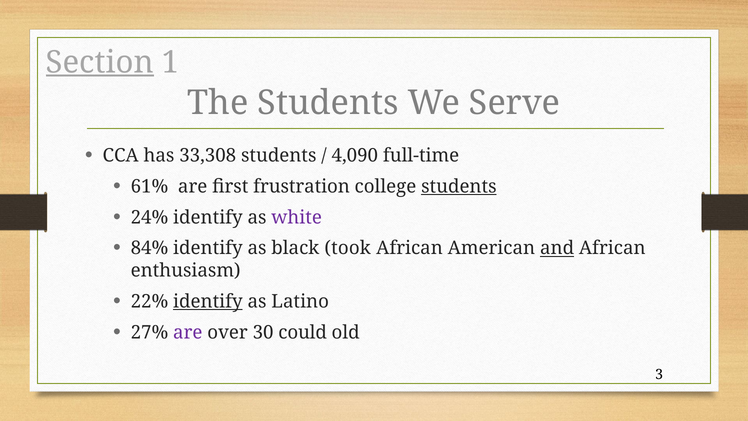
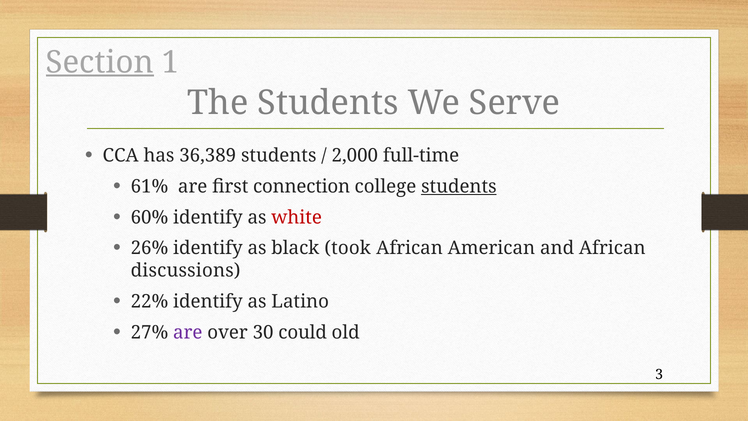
33,308: 33,308 -> 36,389 (208, 156)
4,090: 4,090 -> 2,000 (355, 156)
frustration: frustration -> connection (302, 186)
24%: 24% -> 60% (149, 217)
white colour: purple -> red (297, 217)
84%: 84% -> 26% (149, 248)
and underline: present -> none (557, 248)
enthusiasm: enthusiasm -> discussions (186, 271)
identify underline: present -> none (208, 301)
